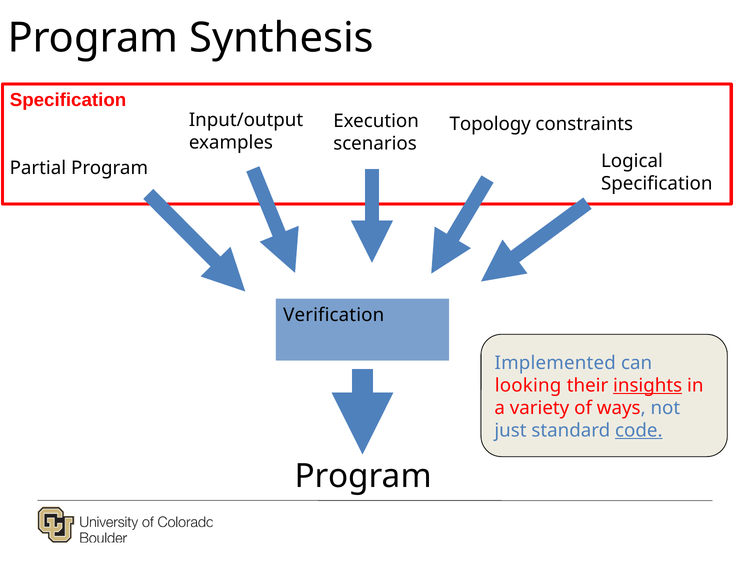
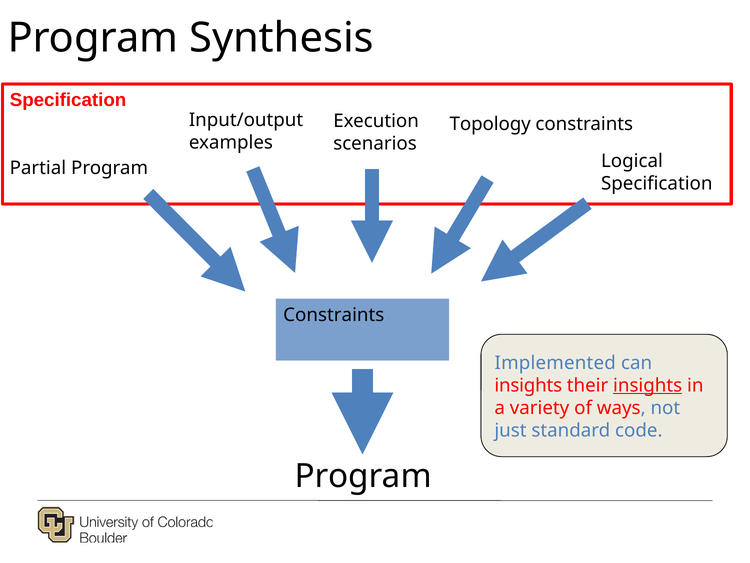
Verification: Verification -> Constraints (334, 315)
looking: looking -> insights (528, 385)
code underline: present -> none (639, 430)
